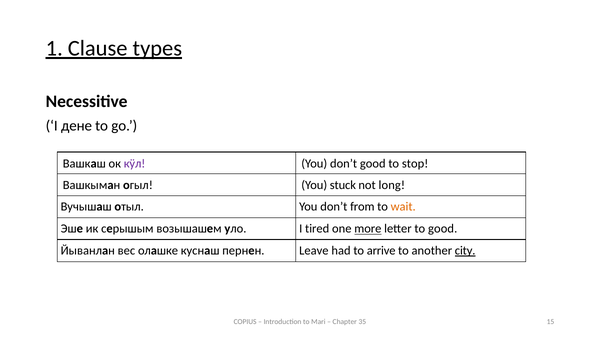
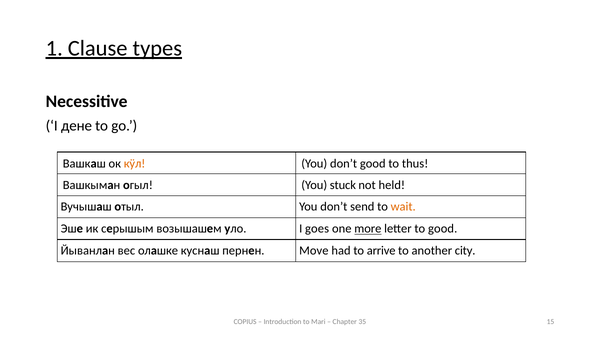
кӱл colour: purple -> orange (135, 164)
stop: stop -> thus (415, 164)
long: long -> held (392, 186)
from: from -> send (362, 207)
tired: tired -> goes (317, 229)
Leave: Leave -> Move (314, 251)
city underline: present -> none (465, 251)
